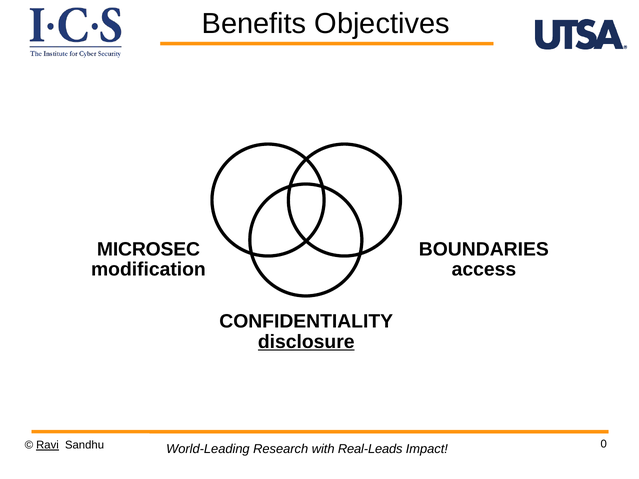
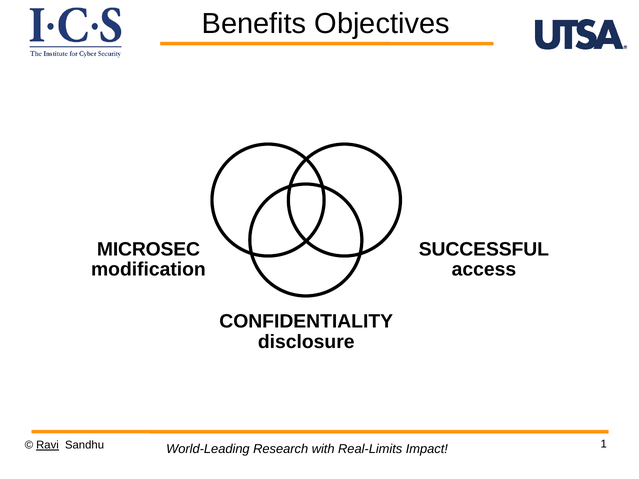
BOUNDARIES: BOUNDARIES -> SUCCESSFUL (484, 249)
disclosure underline: present -> none (306, 342)
0: 0 -> 1 (604, 444)
Real-Leads: Real-Leads -> Real-Limits (370, 449)
